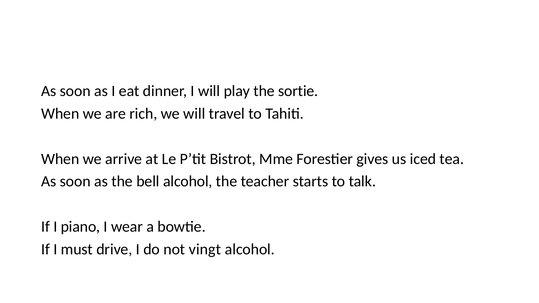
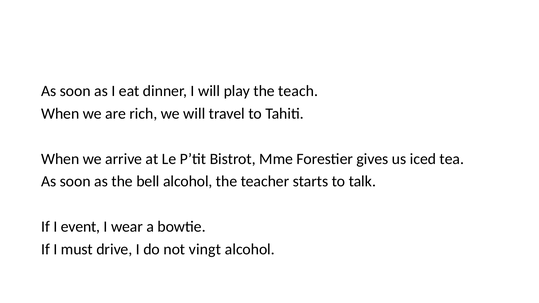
sortie: sortie -> teach (298, 91)
piano: piano -> event (80, 227)
